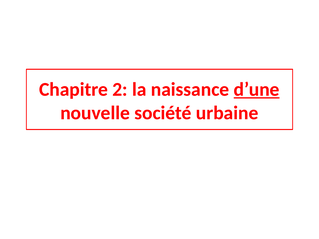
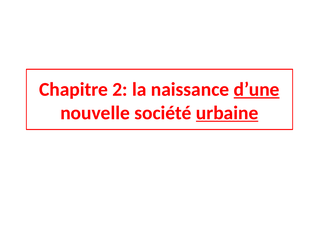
urbaine underline: none -> present (227, 113)
